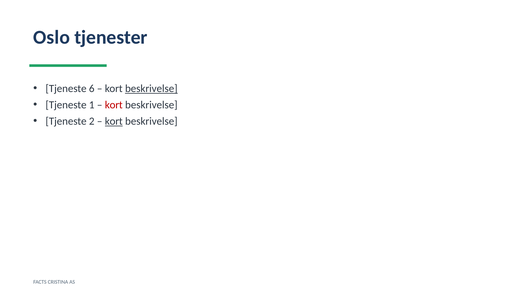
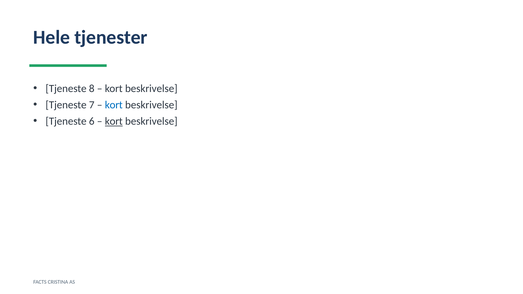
Oslo: Oslo -> Hele (52, 37)
6: 6 -> 8 (92, 89)
beskrivelse underline: present -> none (151, 89)
1: 1 -> 7 (92, 105)
kort colour: red -> blue (114, 105)
2: 2 -> 6 (92, 121)
